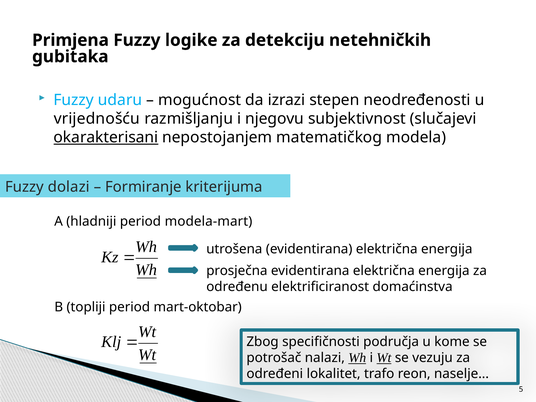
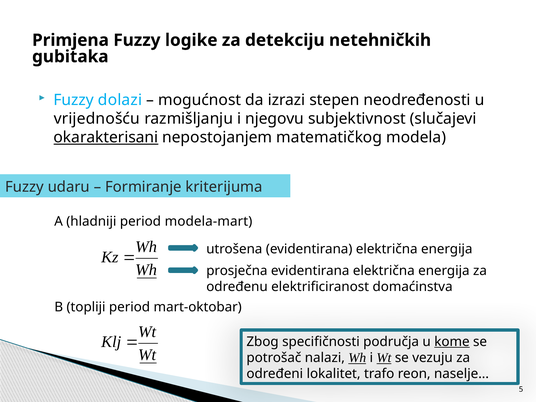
udaru: udaru -> dolazi (120, 100)
dolazi: dolazi -> udaru (69, 187)
kome underline: none -> present (452, 342)
